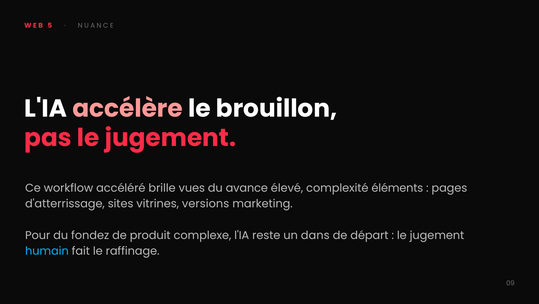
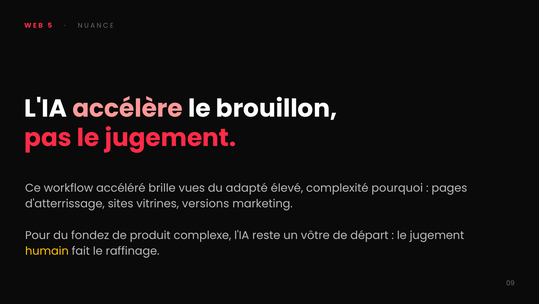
avance: avance -> adapté (247, 188)
éléments: éléments -> pourquoi (397, 188)
dans: dans -> vôtre (315, 235)
humain colour: light blue -> yellow (47, 251)
